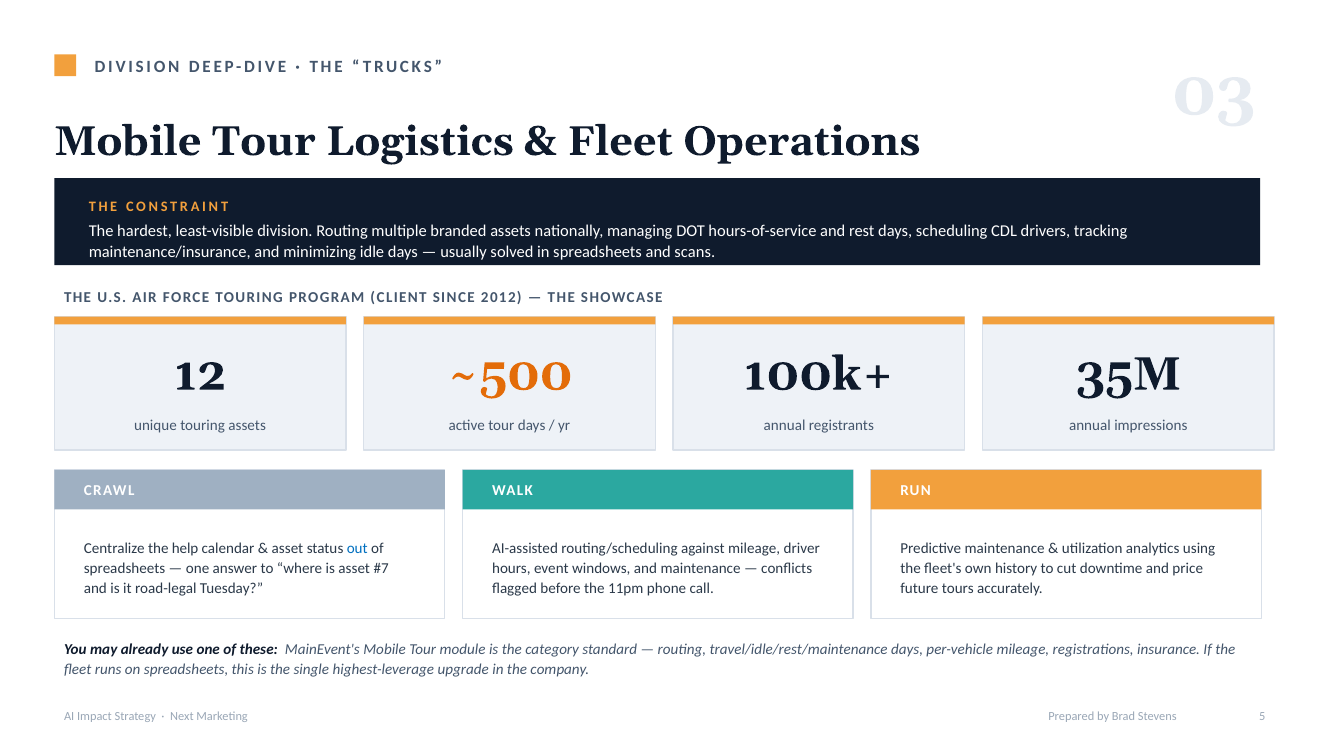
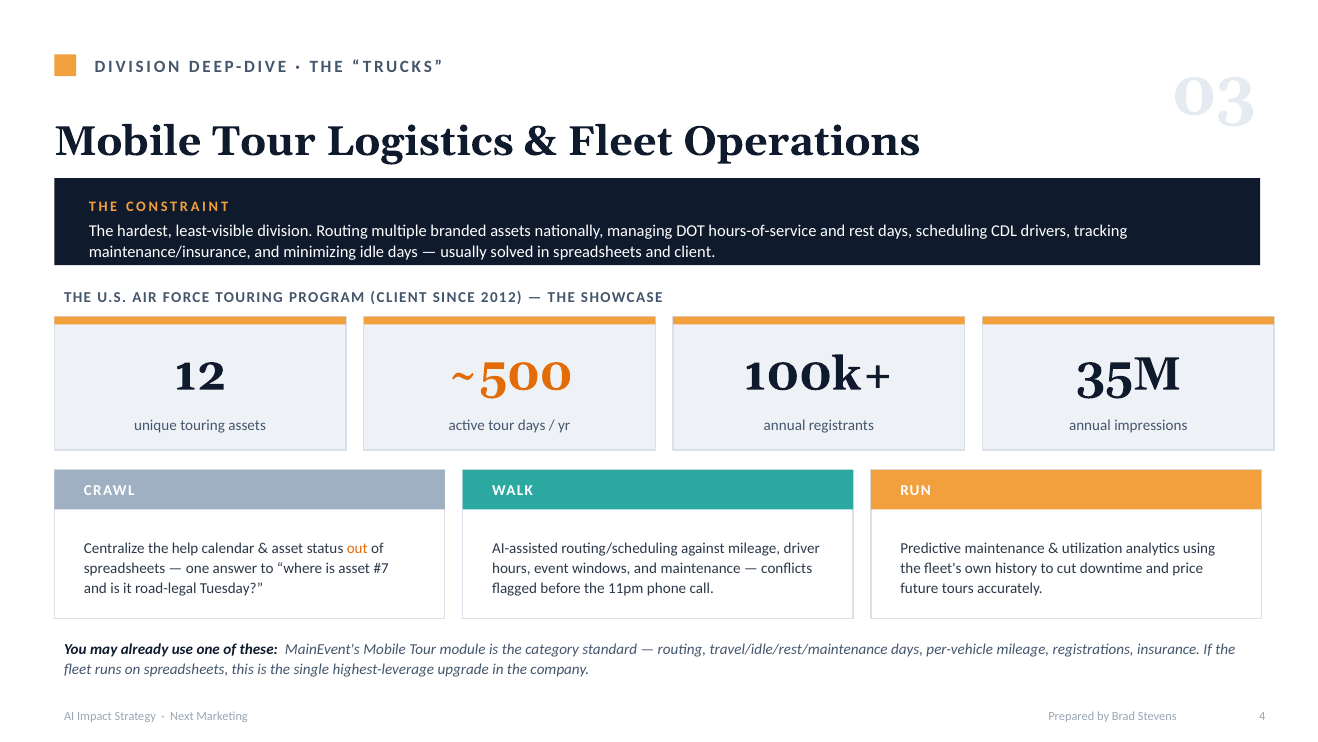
and scans: scans -> client (695, 252)
out colour: blue -> orange (357, 548)
5: 5 -> 4 (1262, 715)
